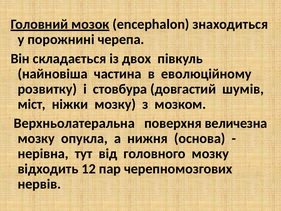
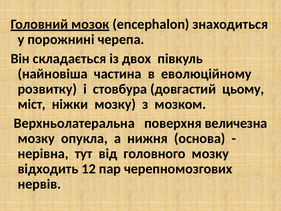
шумів: шумів -> цьому (243, 89)
